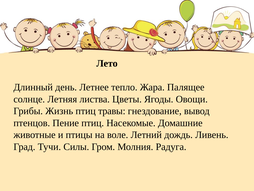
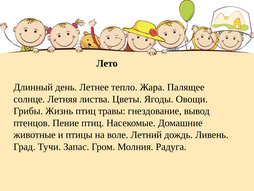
Силы: Силы -> Запас (76, 146)
